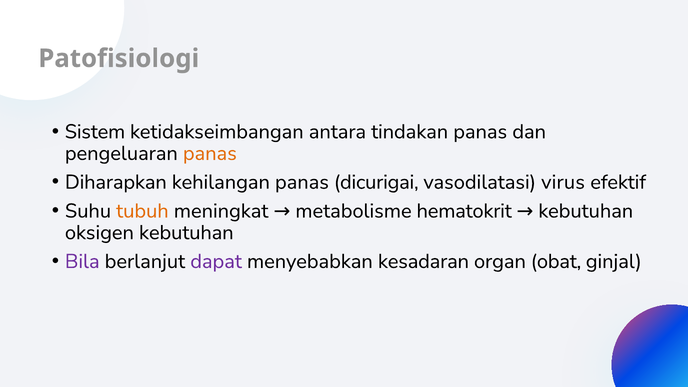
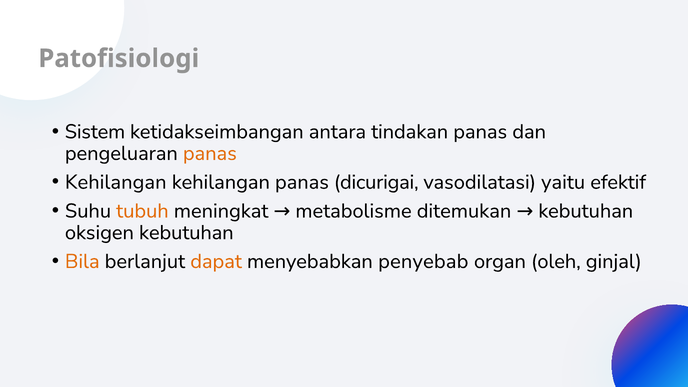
Diharapkan: Diharapkan -> Kehilangan (116, 182)
virus: virus -> yaitu (563, 182)
hematokrit: hematokrit -> ditemukan (464, 211)
Bila colour: purple -> orange (82, 261)
dapat colour: purple -> orange (216, 261)
kesadaran: kesadaran -> penyebab (423, 261)
obat: obat -> oleh (556, 261)
